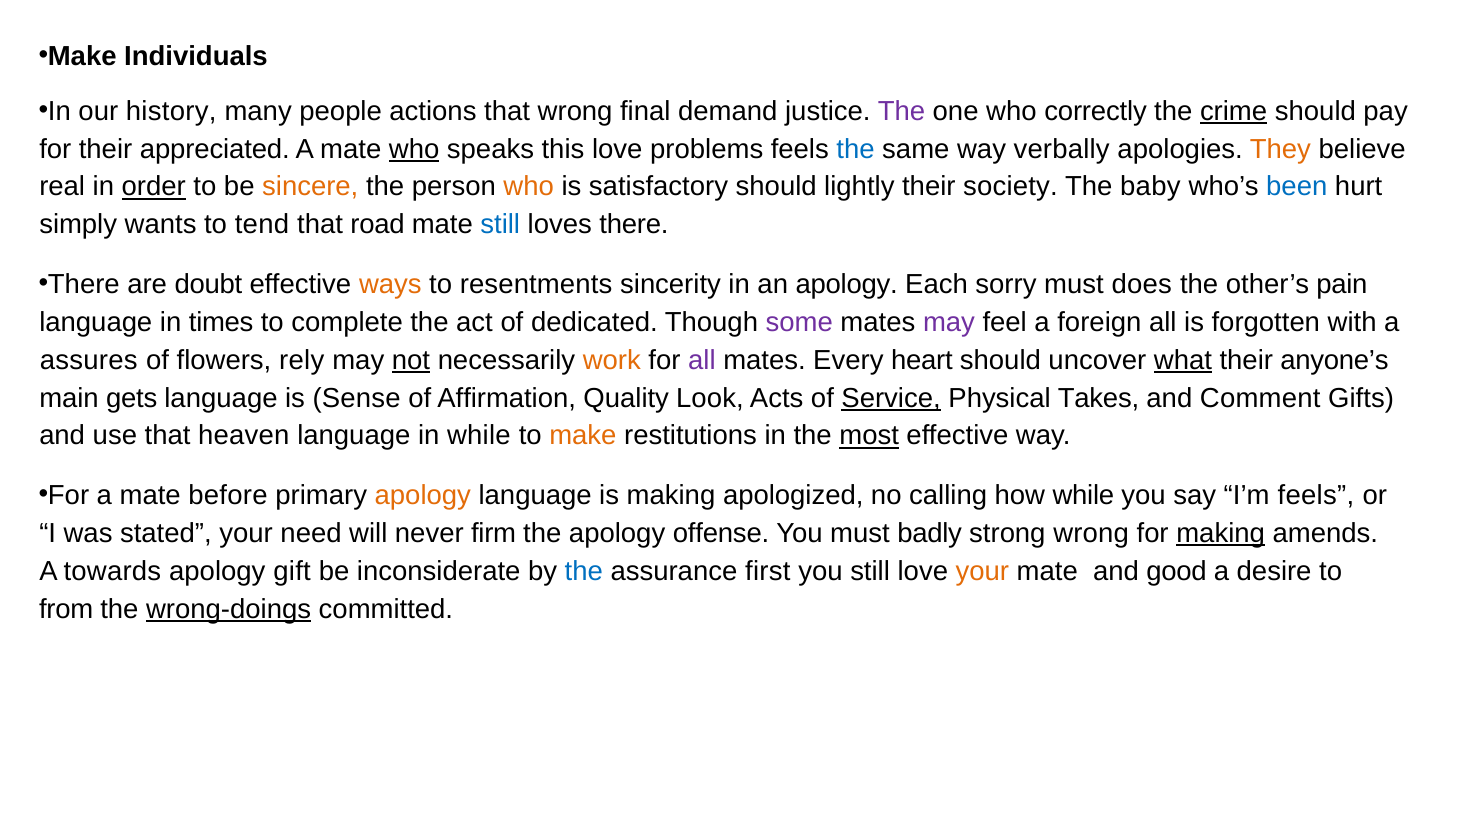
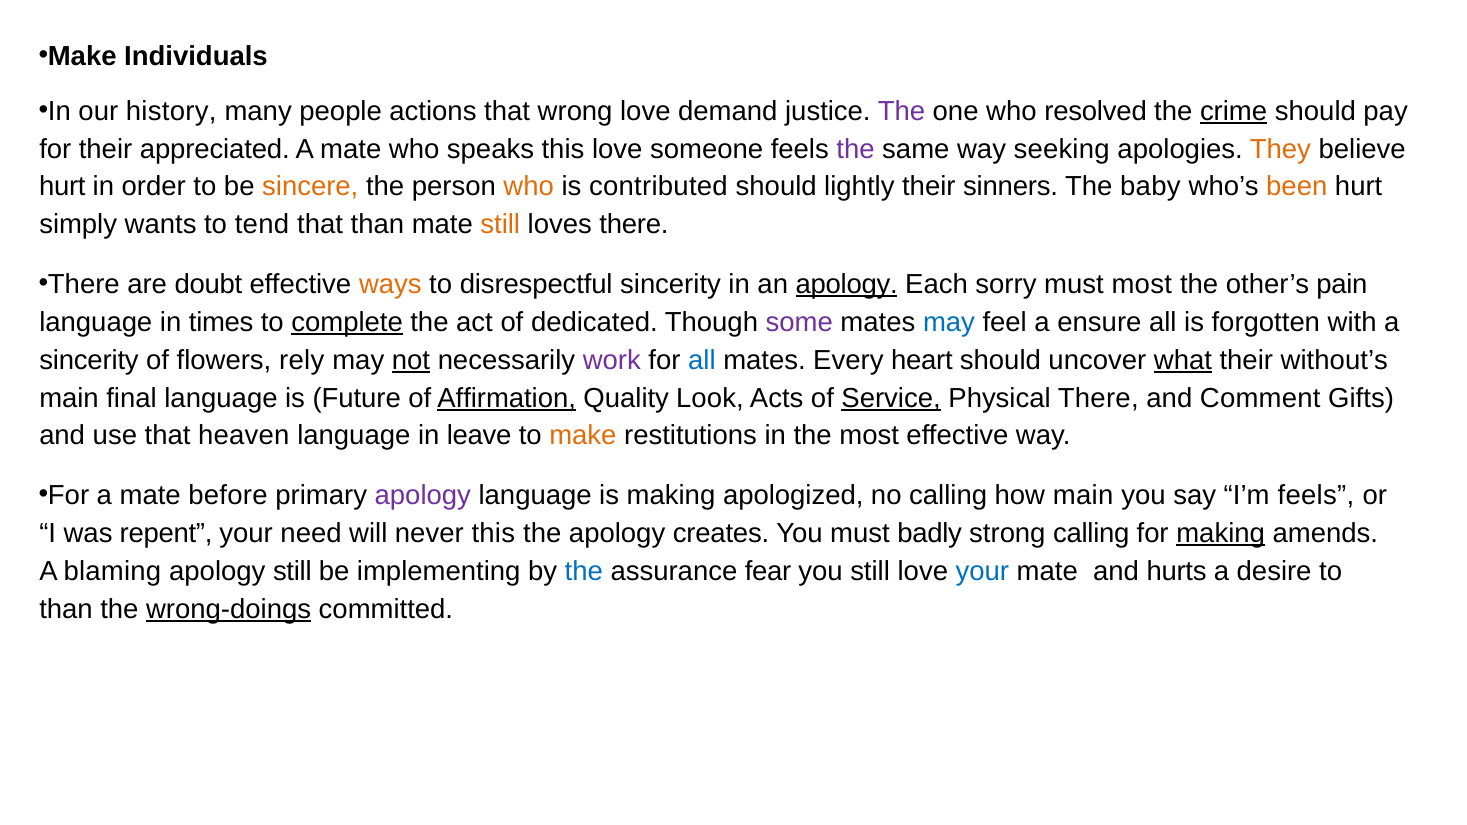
wrong final: final -> love (645, 111)
correctly: correctly -> resolved (1096, 111)
who underline: present -> none (414, 149)
problems: problems -> someone (707, 149)
the colour: blue -> purple (856, 149)
verbally: verbally -> seeking (1062, 149)
real: real -> hurt (62, 187)
order underline: present -> none (154, 187)
satisfactory: satisfactory -> contributed (658, 187)
society: society -> sinners (1011, 187)
been colour: blue -> orange (1297, 187)
that road: road -> than (377, 225)
still colour: blue -> orange (500, 225)
resentments: resentments -> disrespectful (536, 284)
apology underline: none -> present (847, 284)
must does: does -> most (1142, 284)
complete underline: none -> present (347, 322)
may colour: purple -> blue (949, 322)
foreign: foreign -> ensure (1099, 322)
assures: assures -> sincerity (89, 360)
work colour: orange -> purple (612, 360)
all colour: purple -> blue (702, 360)
anyone’s: anyone’s -> without’s (1334, 360)
gets: gets -> final (132, 398)
Sense: Sense -> Future (357, 398)
Affirmation underline: none -> present (507, 398)
Physical Takes: Takes -> There (1098, 398)
in while: while -> leave (479, 436)
most underline: present -> none (869, 436)
apology colour: orange -> purple (423, 495)
how while: while -> main (1083, 495)
stated: stated -> repent (166, 533)
never firm: firm -> this (493, 533)
offense: offense -> creates (721, 533)
strong wrong: wrong -> calling (1091, 533)
towards: towards -> blaming (112, 571)
apology gift: gift -> still (292, 571)
inconsiderate: inconsiderate -> implementing (439, 571)
first: first -> fear (768, 571)
your colour: orange -> blue (982, 571)
good: good -> hurts (1177, 571)
from: from -> than (66, 609)
